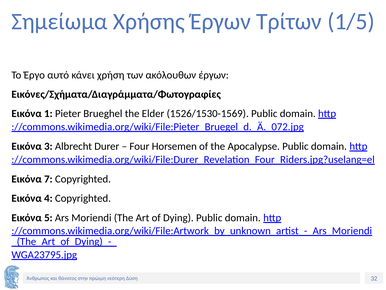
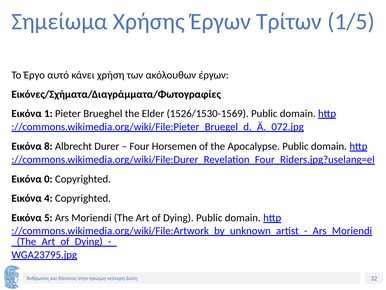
3: 3 -> 8 (48, 146)
7: 7 -> 0 (48, 179)
